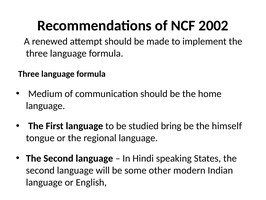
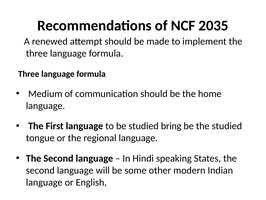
2002: 2002 -> 2035 (213, 26)
the himself: himself -> studied (227, 126)
